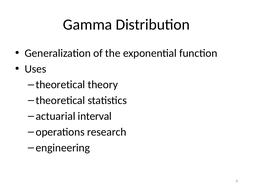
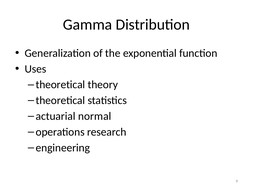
interval: interval -> normal (95, 116)
